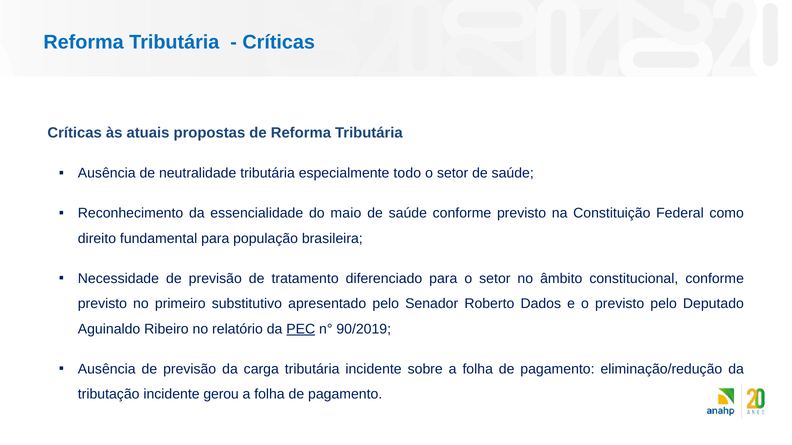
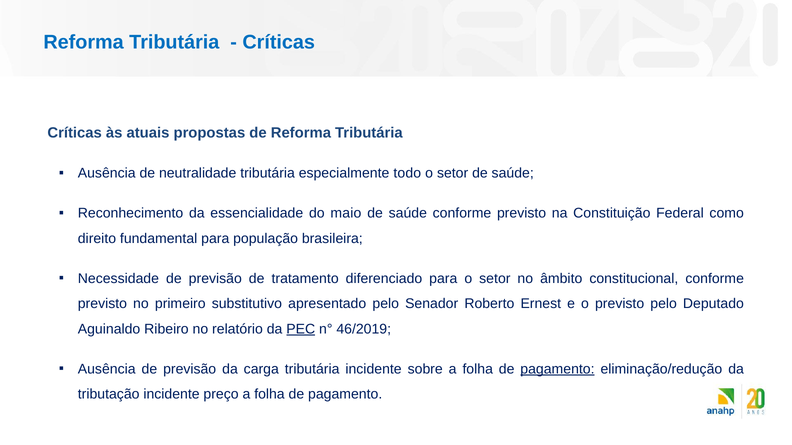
Dados: Dados -> Ernest (541, 304)
90/2019: 90/2019 -> 46/2019 (364, 329)
pagamento underline: none -> present (557, 369)
gerou: gerou -> preço (221, 395)
